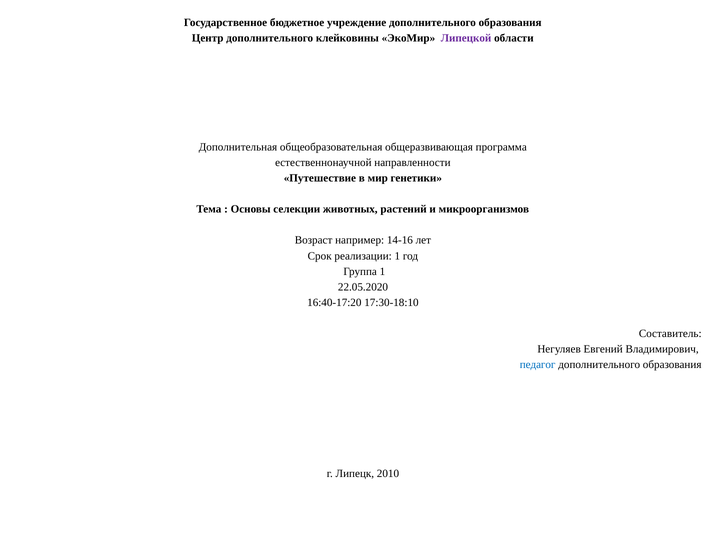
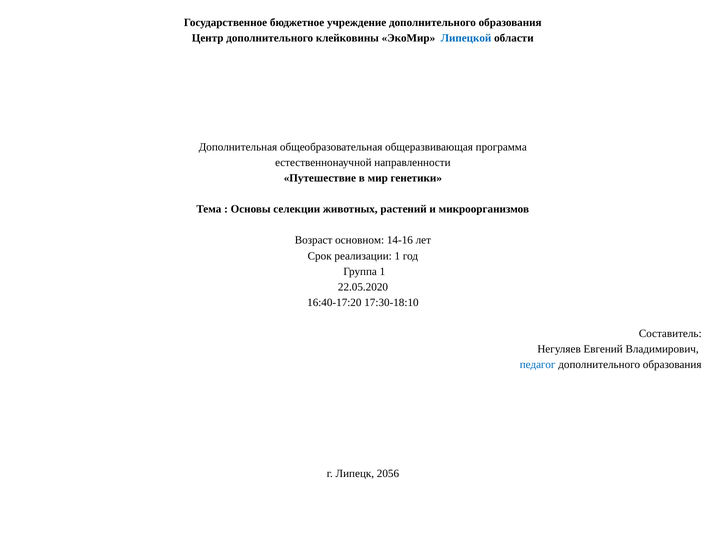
Липецкой colour: purple -> blue (466, 38)
например: например -> основном (360, 240)
2010: 2010 -> 2056 (388, 473)
